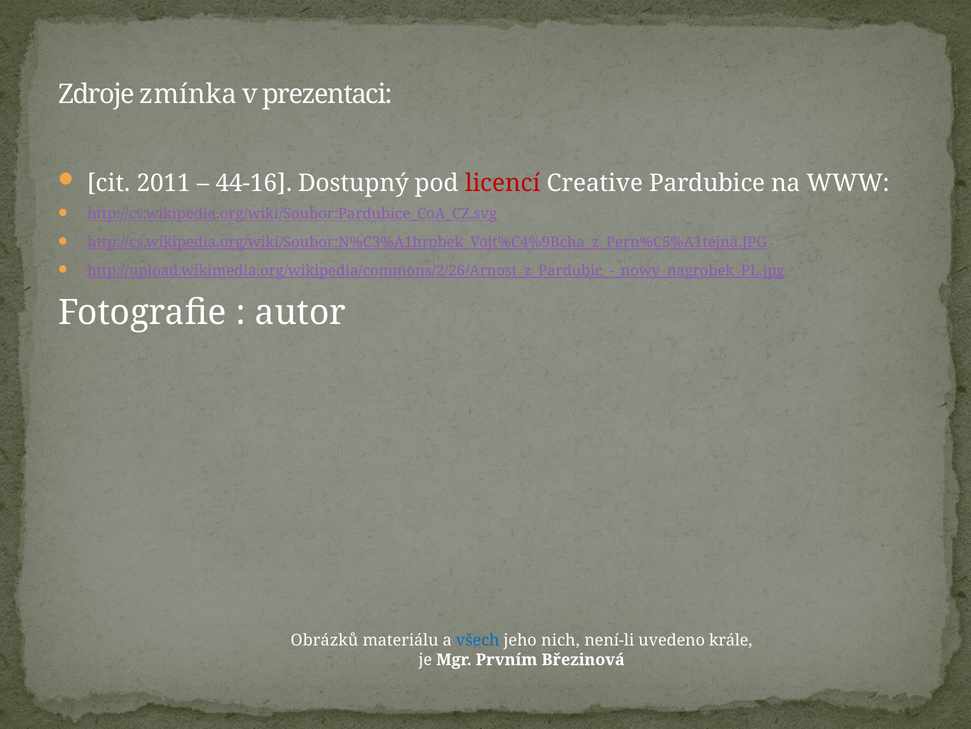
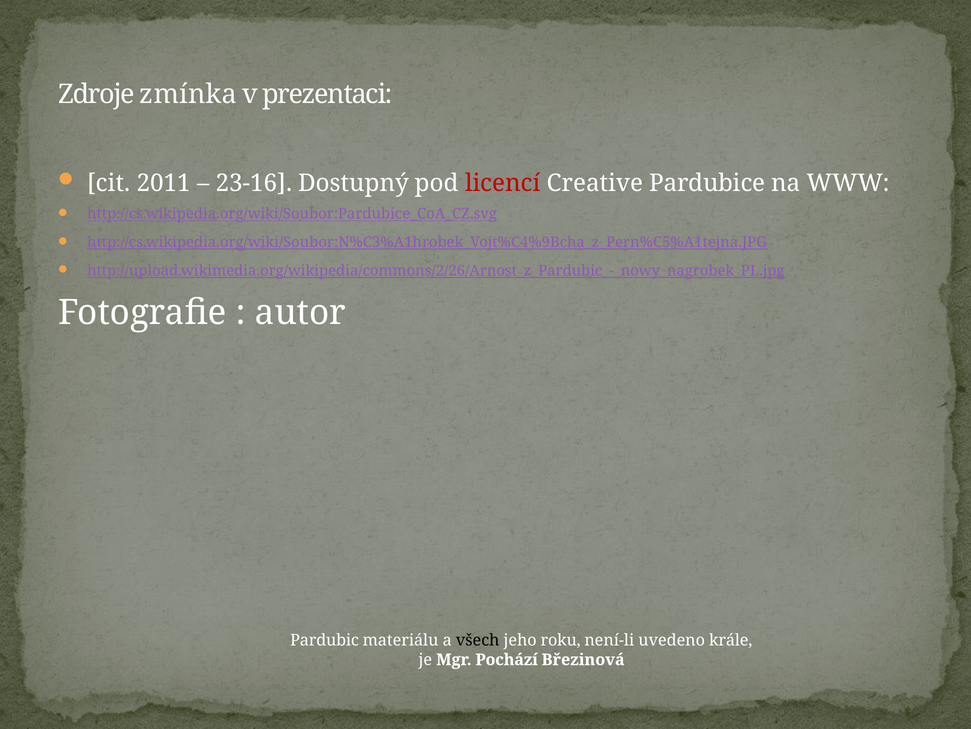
44-16: 44-16 -> 23-16 (254, 183)
Obrázků: Obrázků -> Pardubic (325, 640)
všech colour: blue -> black (478, 640)
nich: nich -> roku (561, 640)
Prvním: Prvním -> Pochází (507, 659)
